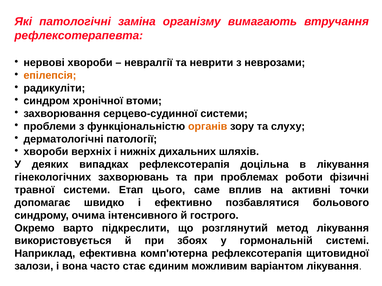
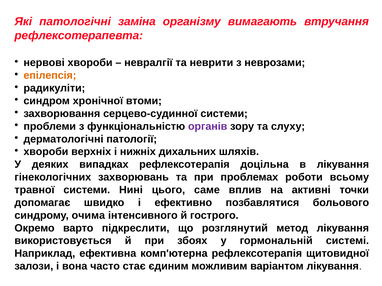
органів colour: orange -> purple (208, 127)
фізичні: фізичні -> всьому (349, 177)
Етап: Етап -> Нині (131, 190)
